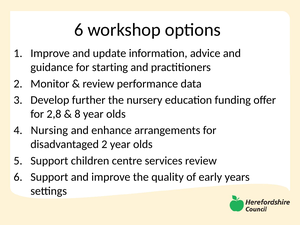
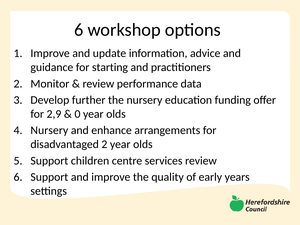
2,8: 2,8 -> 2,9 (54, 114)
8: 8 -> 0 (77, 114)
4 Nursing: Nursing -> Nursery (49, 130)
